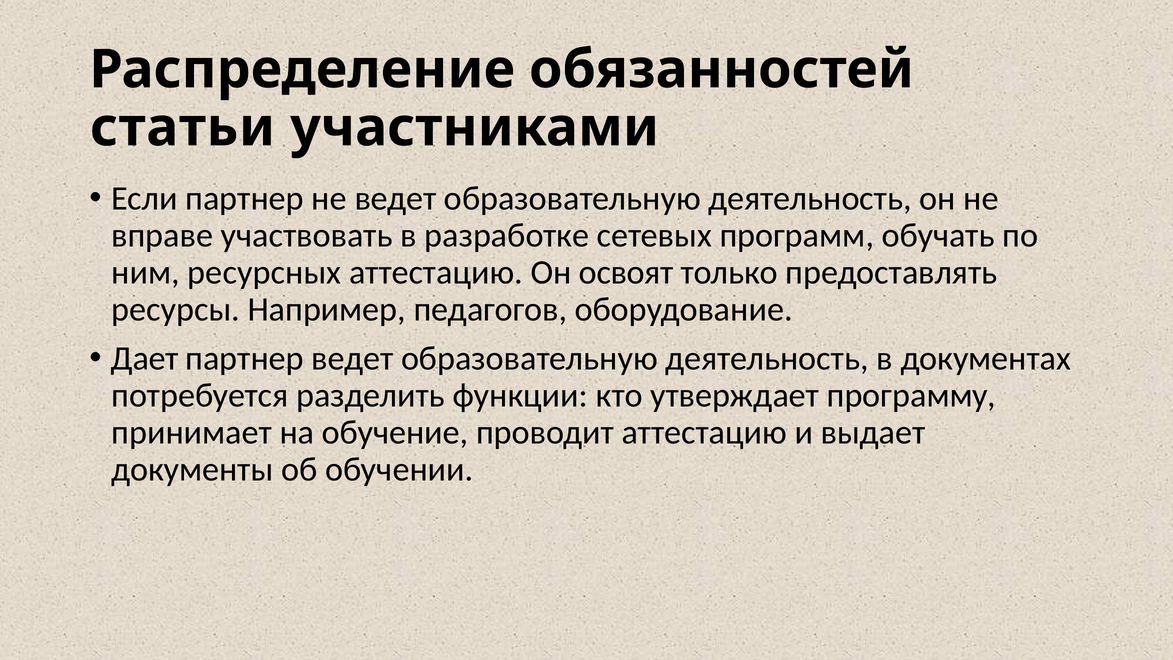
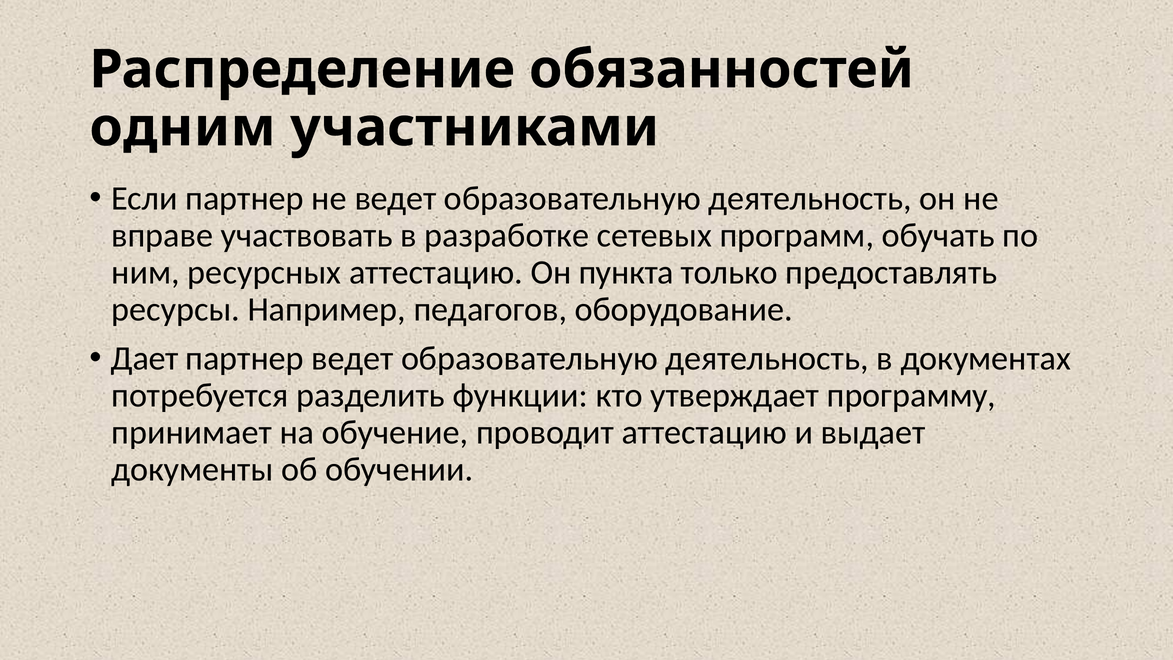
статьи: статьи -> одним (183, 128)
освоят: освоят -> пункта (626, 272)
